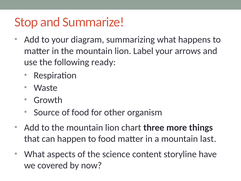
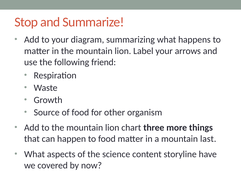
ready: ready -> friend (104, 62)
